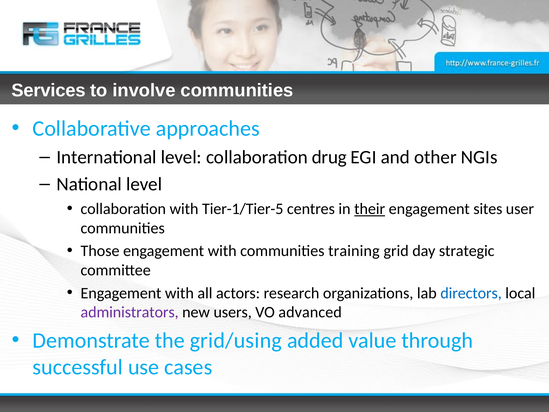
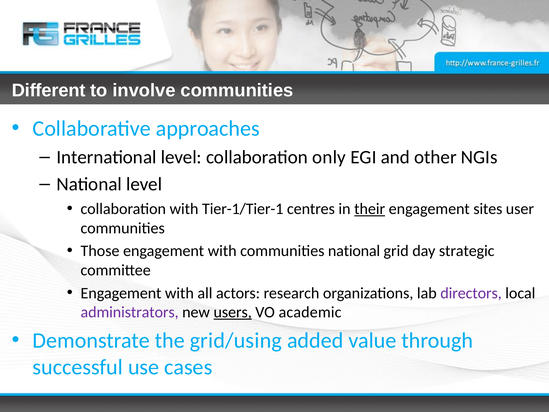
Services: Services -> Different (49, 90)
drug: drug -> only (329, 157)
Tier-1/Tier-5: Tier-1/Tier-5 -> Tier-1/Tier-1 (243, 209)
communities training: training -> national (354, 251)
directors colour: blue -> purple (471, 293)
users underline: none -> present (233, 312)
advanced: advanced -> academic (310, 312)
